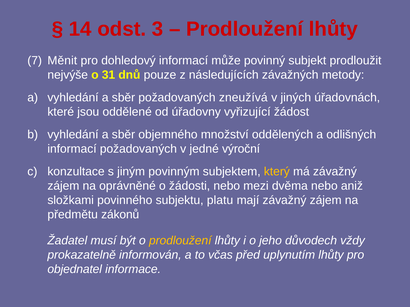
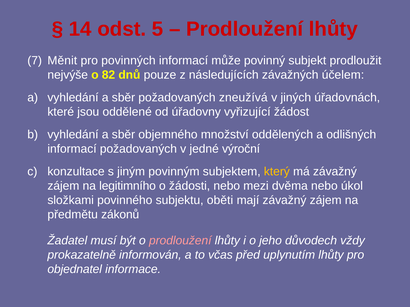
3: 3 -> 5 (158, 29)
dohledový: dohledový -> povinných (128, 61)
31: 31 -> 82 (108, 75)
metody: metody -> účelem (343, 75)
oprávněné: oprávněné -> legitimního (128, 186)
aniž: aniž -> úkol (352, 186)
platu: platu -> oběti (220, 200)
prodloužení colour: yellow -> pink (180, 241)
